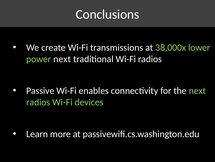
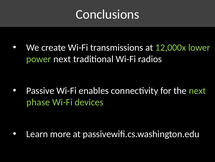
38,000x: 38,000x -> 12,000x (171, 47)
radios: radios -> phase (38, 102)
